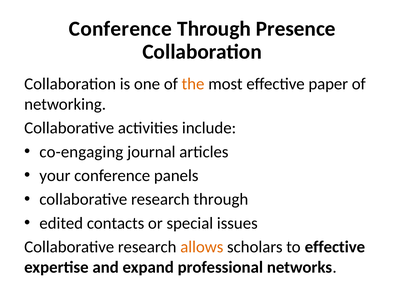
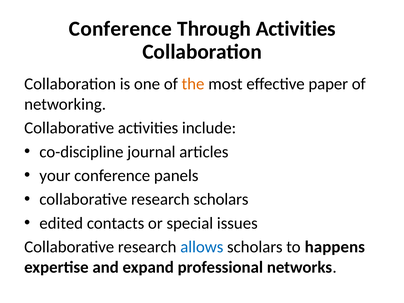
Through Presence: Presence -> Activities (296, 29)
co-engaging: co-engaging -> co-discipline (81, 152)
research through: through -> scholars (221, 199)
allows colour: orange -> blue (202, 247)
to effective: effective -> happens (335, 247)
